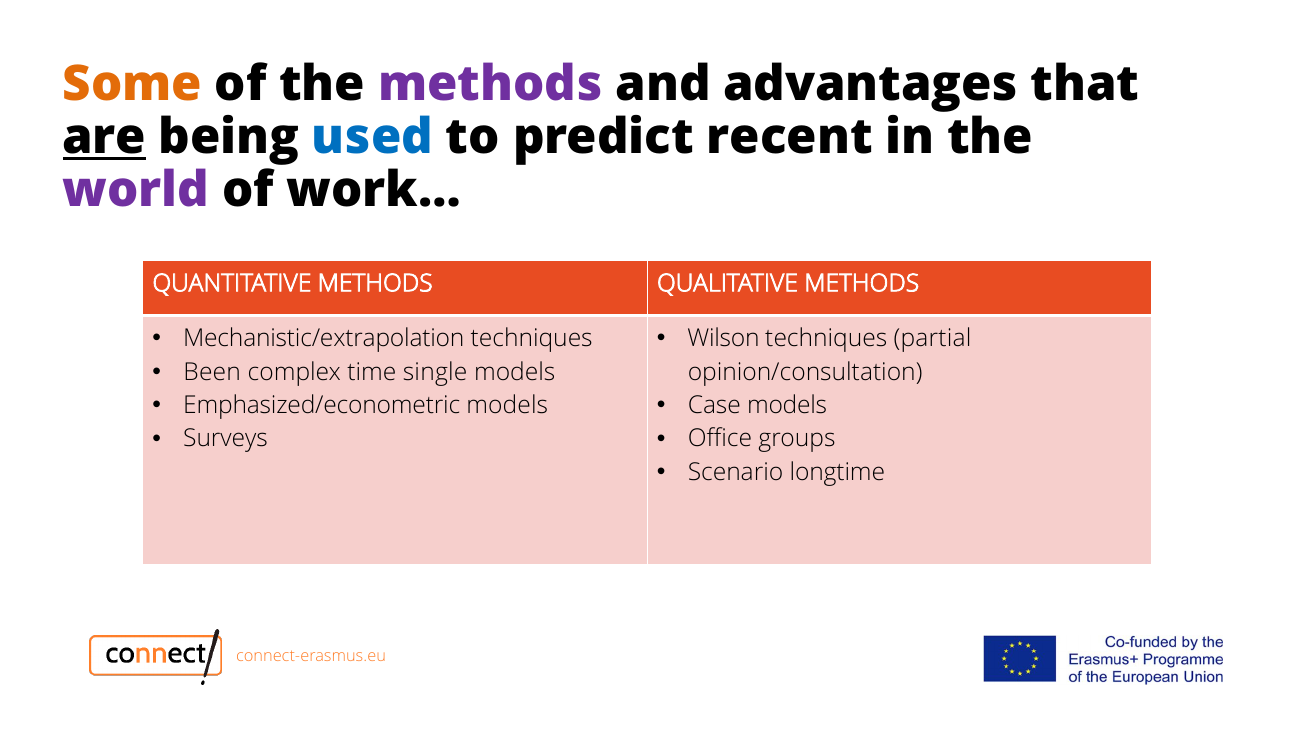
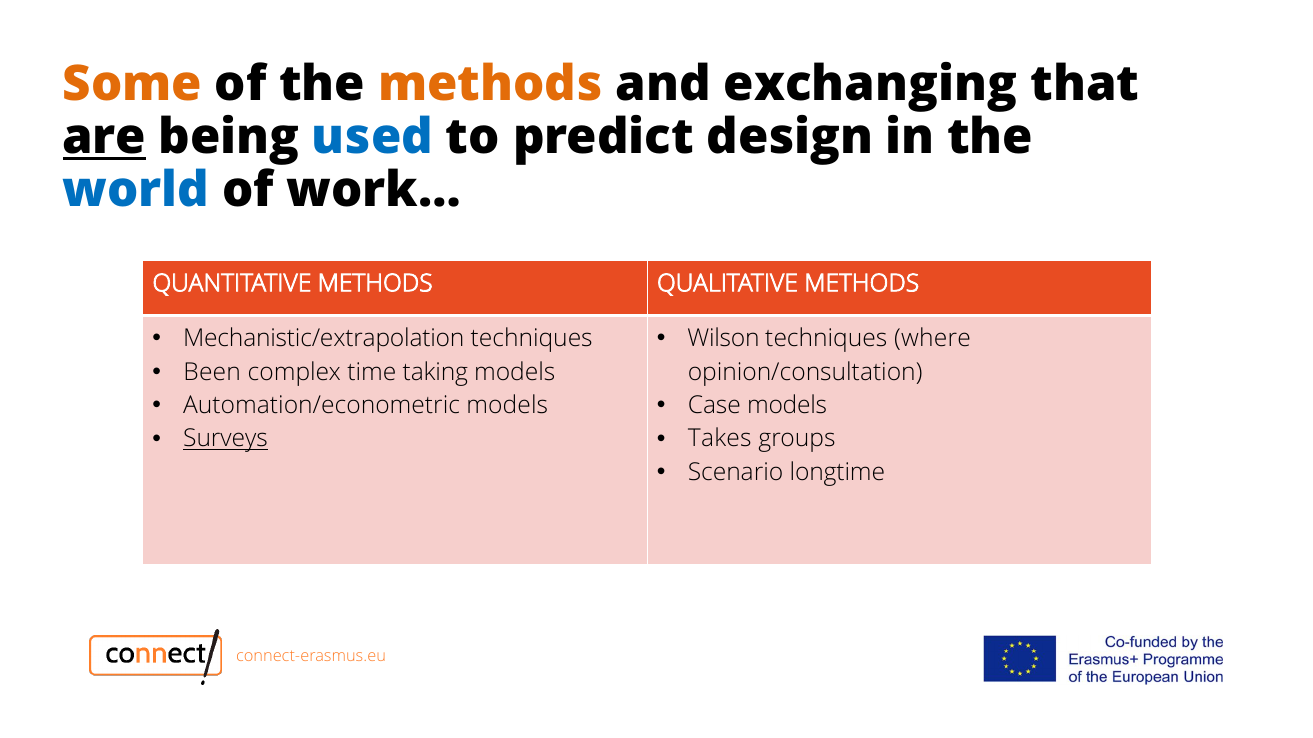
methods colour: purple -> orange (490, 84)
advantages: advantages -> exchanging (870, 84)
recent: recent -> design (790, 137)
world colour: purple -> blue (136, 190)
partial: partial -> where (933, 339)
single: single -> taking (435, 372)
Emphasized/econometric: Emphasized/econometric -> Automation/econometric (322, 406)
Surveys underline: none -> present (225, 439)
Office: Office -> Takes (720, 439)
